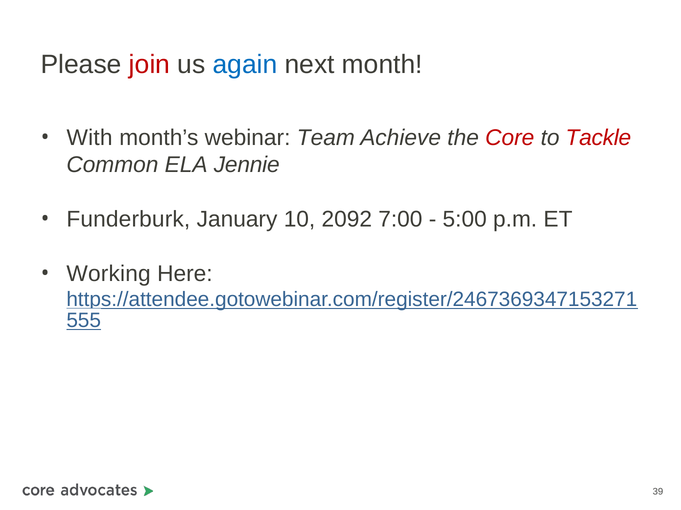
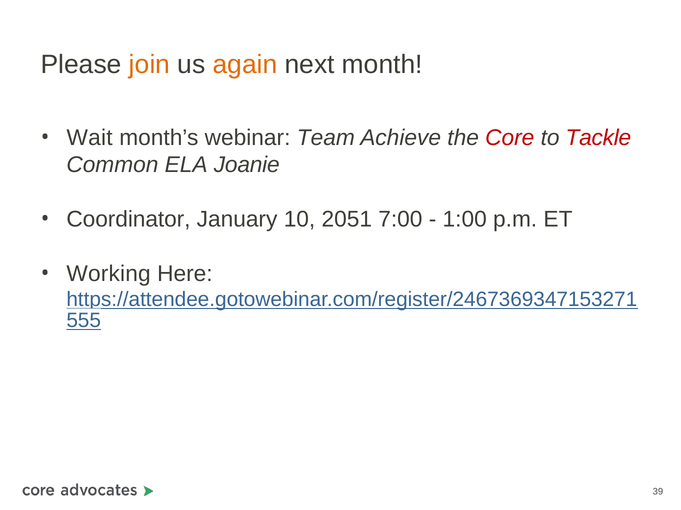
join colour: red -> orange (150, 65)
again colour: blue -> orange (245, 65)
With: With -> Wait (90, 138)
Jennie: Jennie -> Joanie (247, 165)
Funderburk: Funderburk -> Coordinator (128, 220)
2092: 2092 -> 2051 (347, 220)
5:00: 5:00 -> 1:00 (465, 220)
